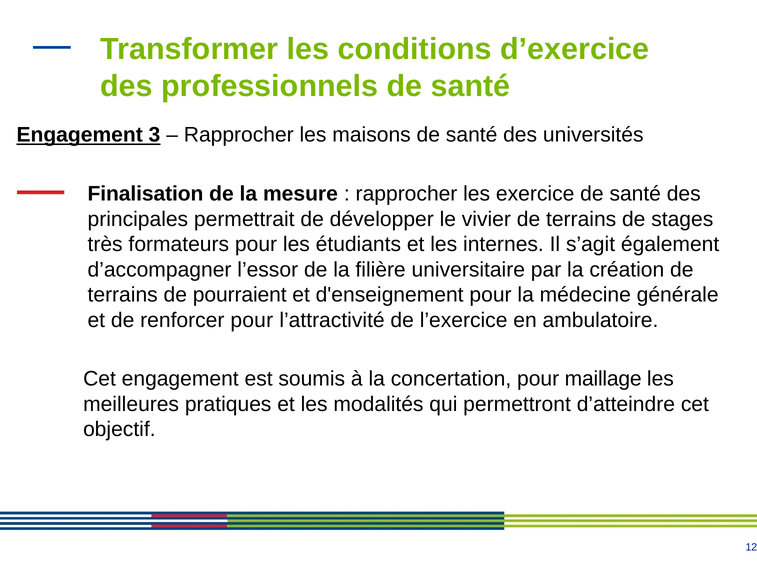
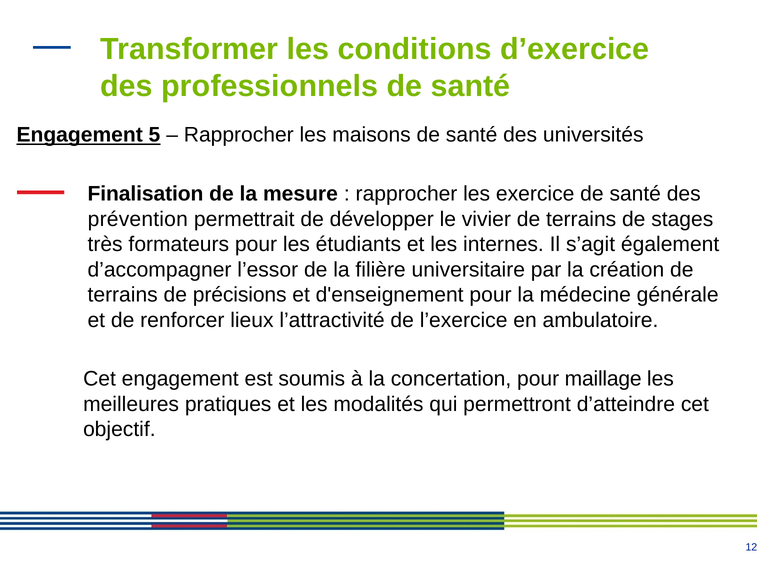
3: 3 -> 5 (154, 135)
principales: principales -> prévention (138, 219)
pourraient: pourraient -> précisions (240, 295)
renforcer pour: pour -> lieux (252, 320)
